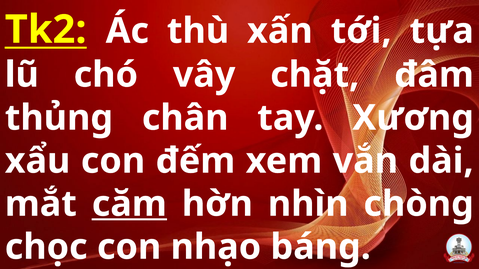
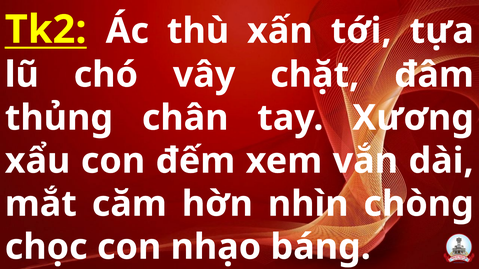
căm underline: present -> none (129, 204)
